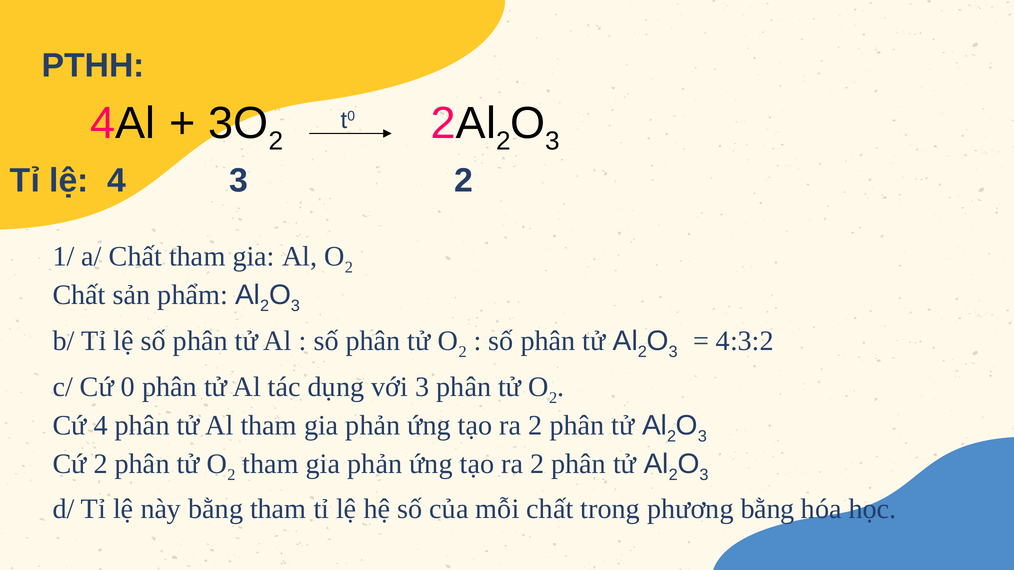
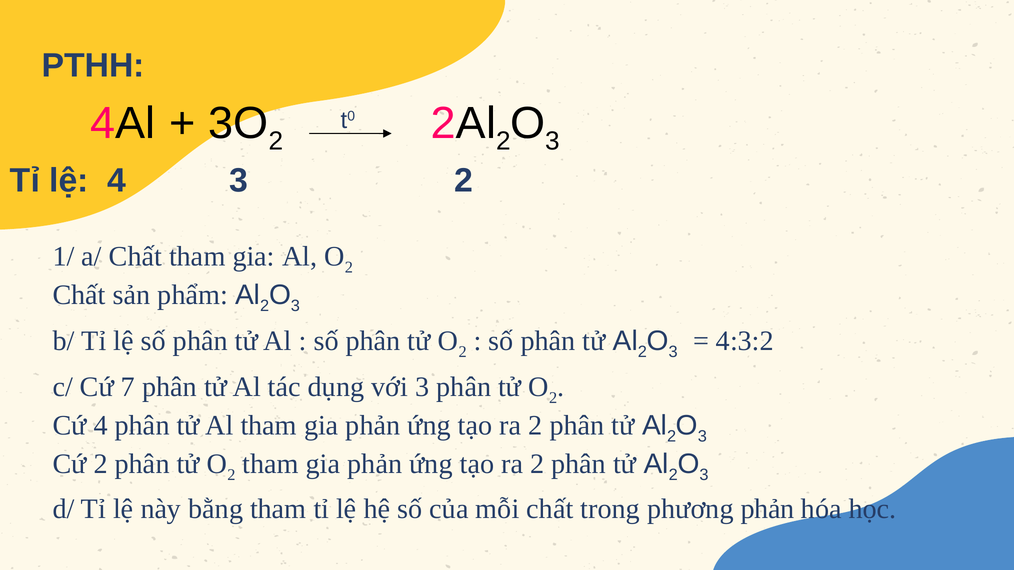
0: 0 -> 7 (128, 387)
phương bằng: bằng -> phản (767, 509)
